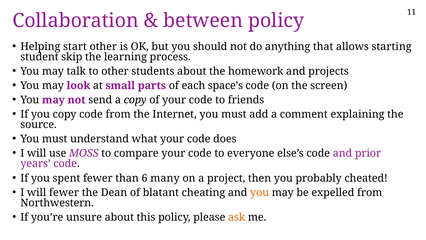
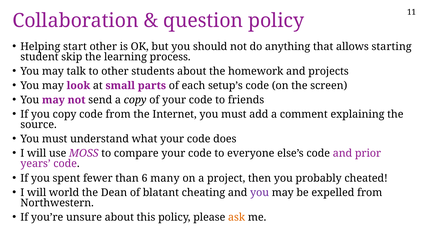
between: between -> question (203, 21)
space’s: space’s -> setup’s (225, 85)
will fewer: fewer -> world (64, 192)
you colour: orange -> purple (260, 192)
